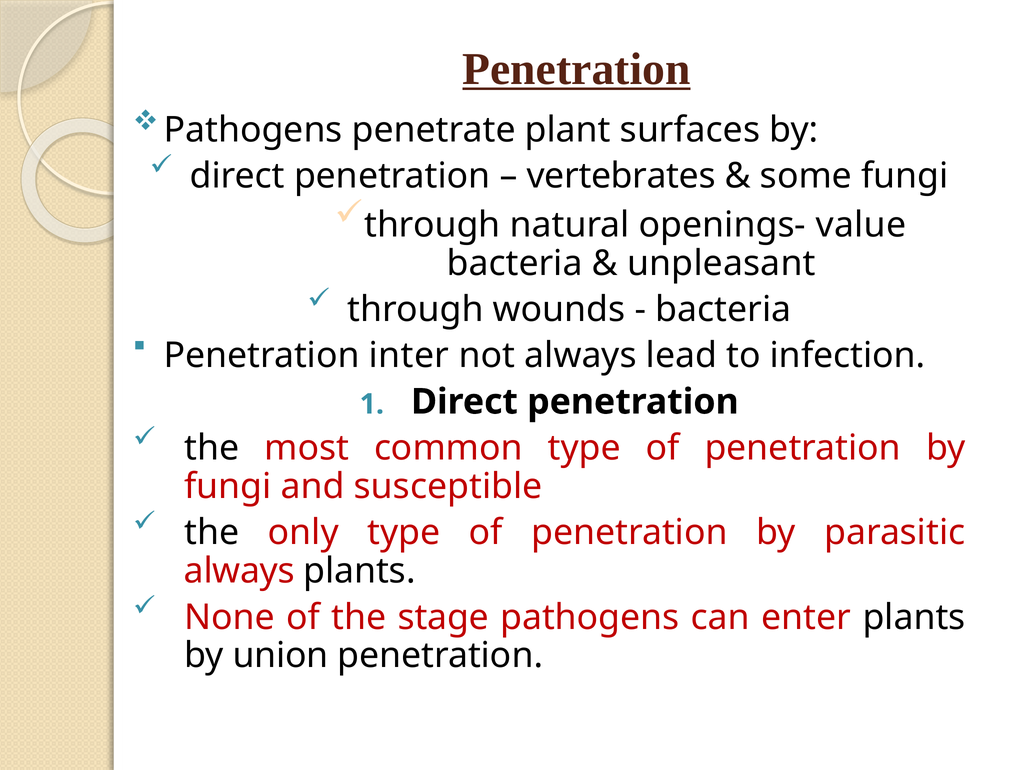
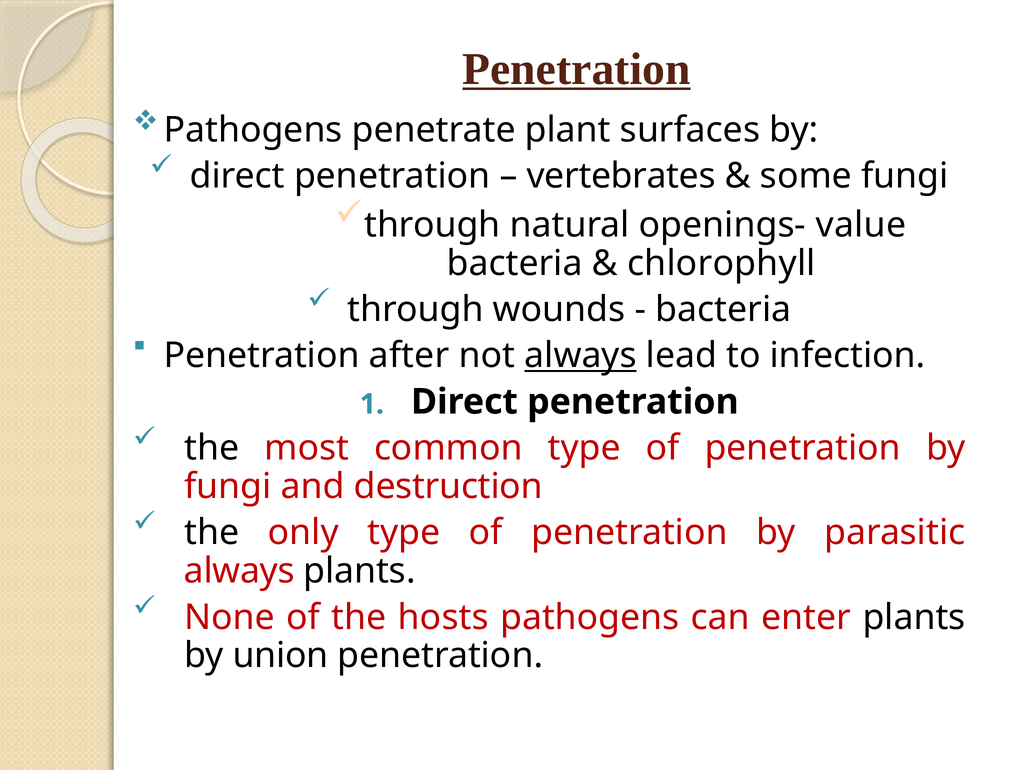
unpleasant: unpleasant -> chlorophyll (721, 263)
inter: inter -> after (409, 356)
always underline: none -> present (581, 356)
susceptible: susceptible -> destruction (448, 487)
stage: stage -> hosts (443, 617)
